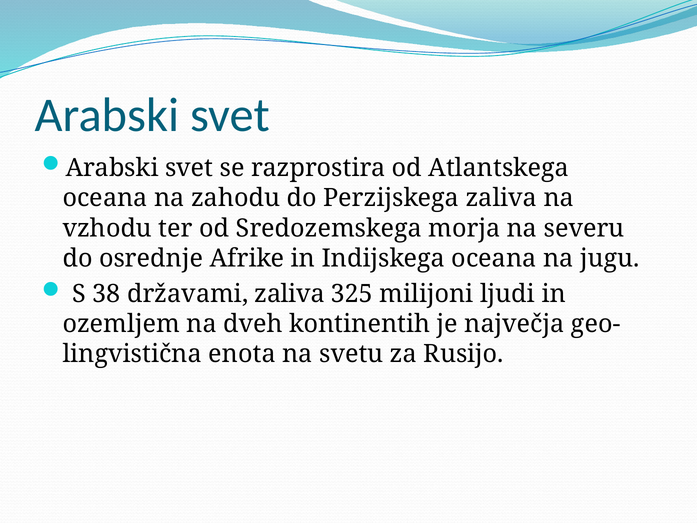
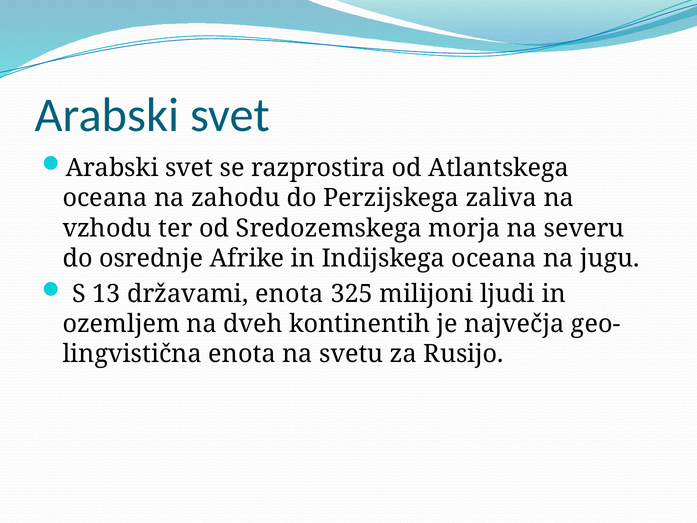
38: 38 -> 13 (106, 294)
državami zaliva: zaliva -> enota (289, 294)
